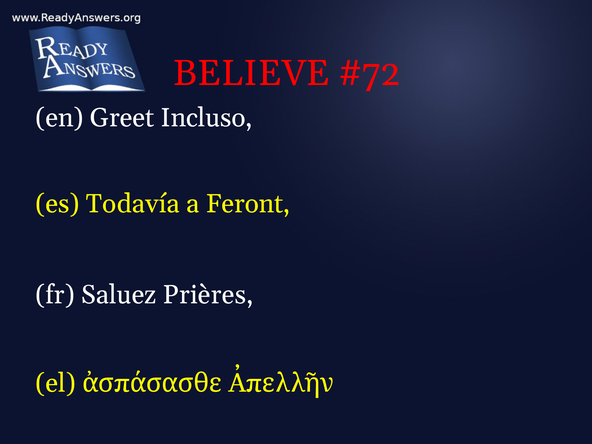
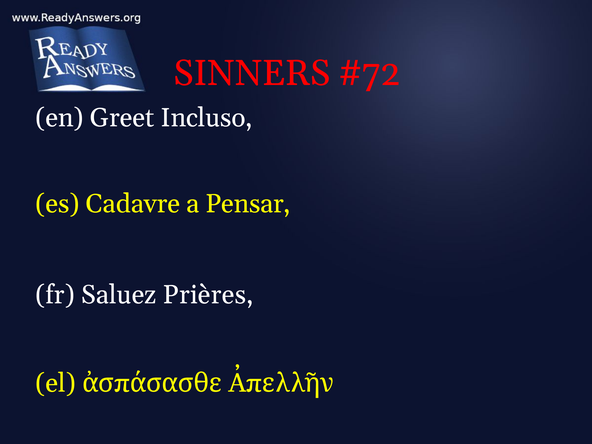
BELIEVE: BELIEVE -> SINNERS (252, 73)
Todavía: Todavía -> Cadavre (133, 204)
Feront: Feront -> Pensar (248, 204)
